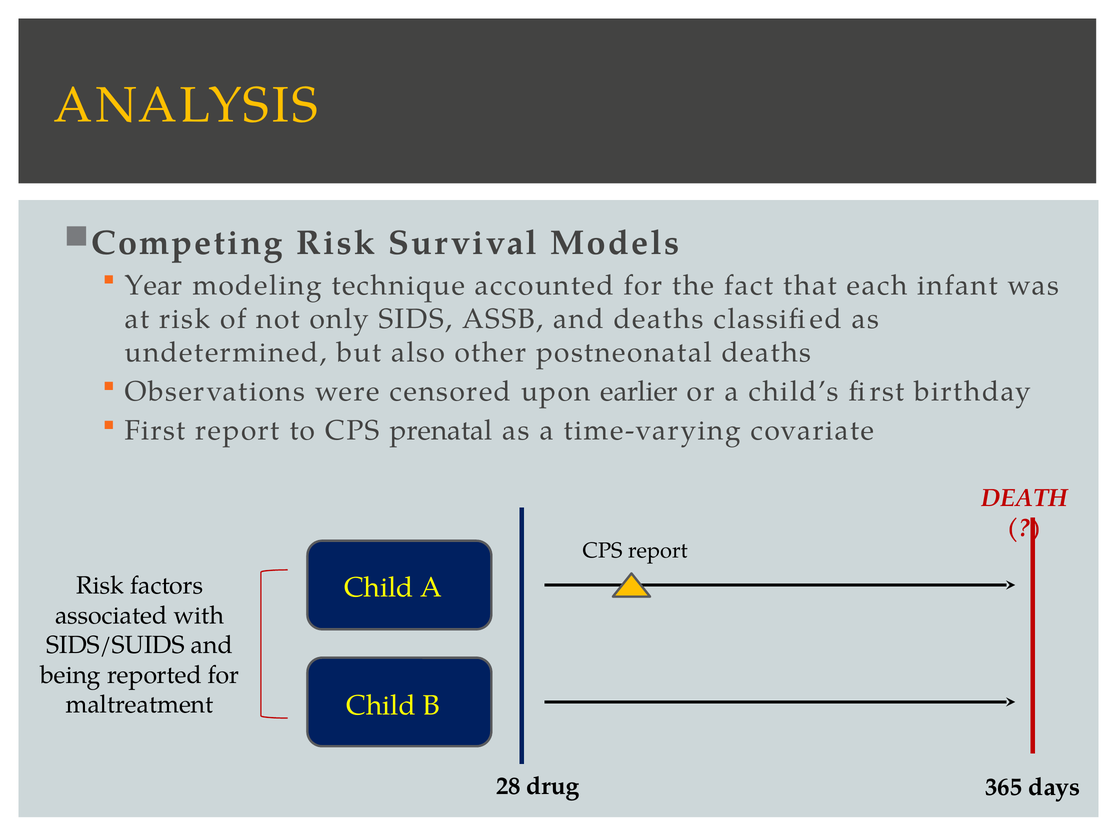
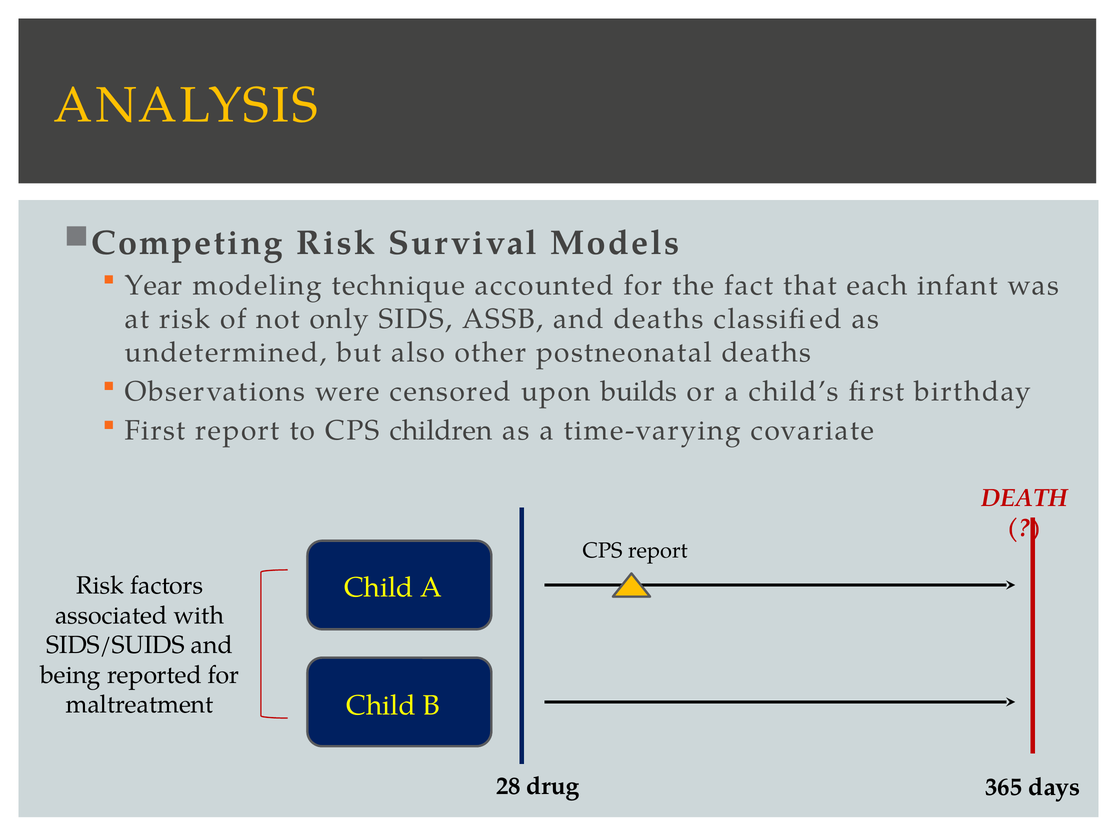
earlier: earlier -> builds (639, 391)
prenatal: prenatal -> children (441, 430)
